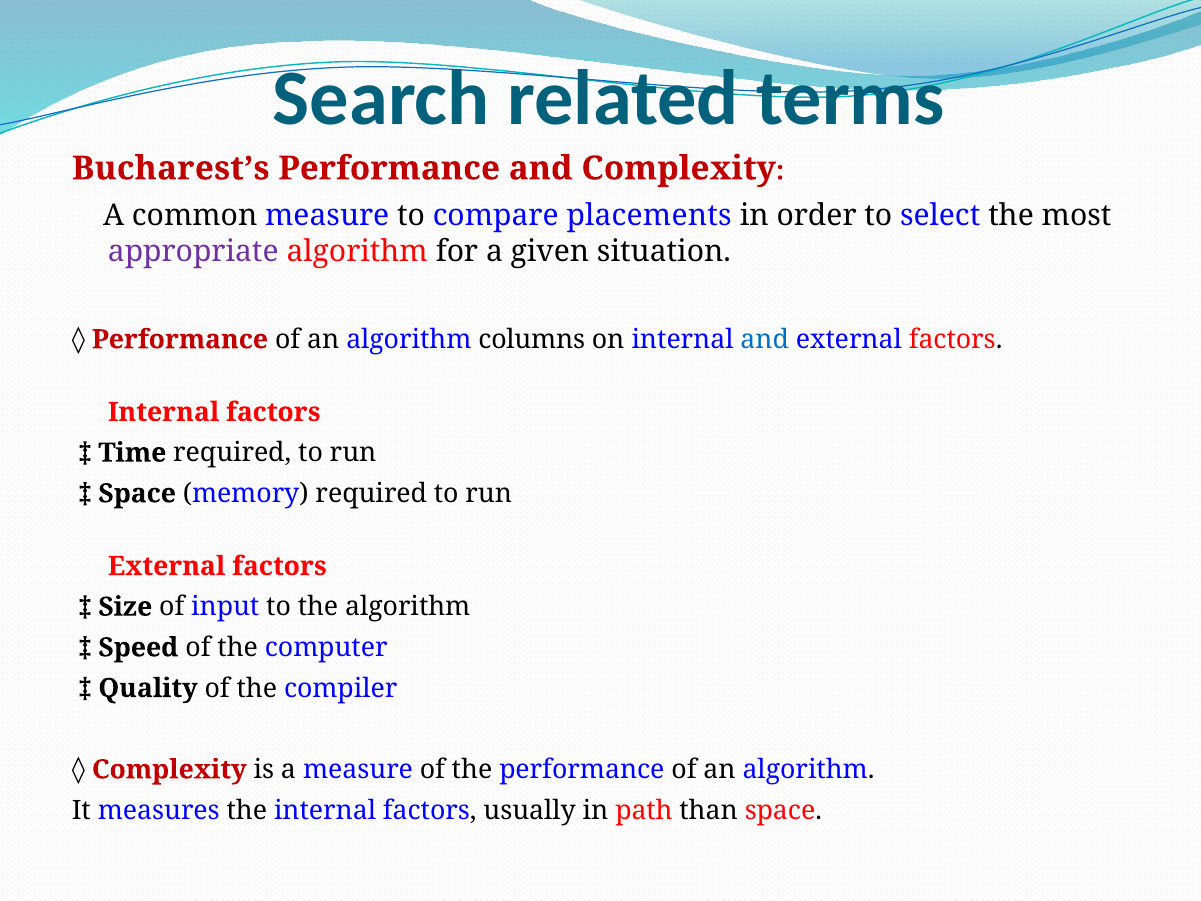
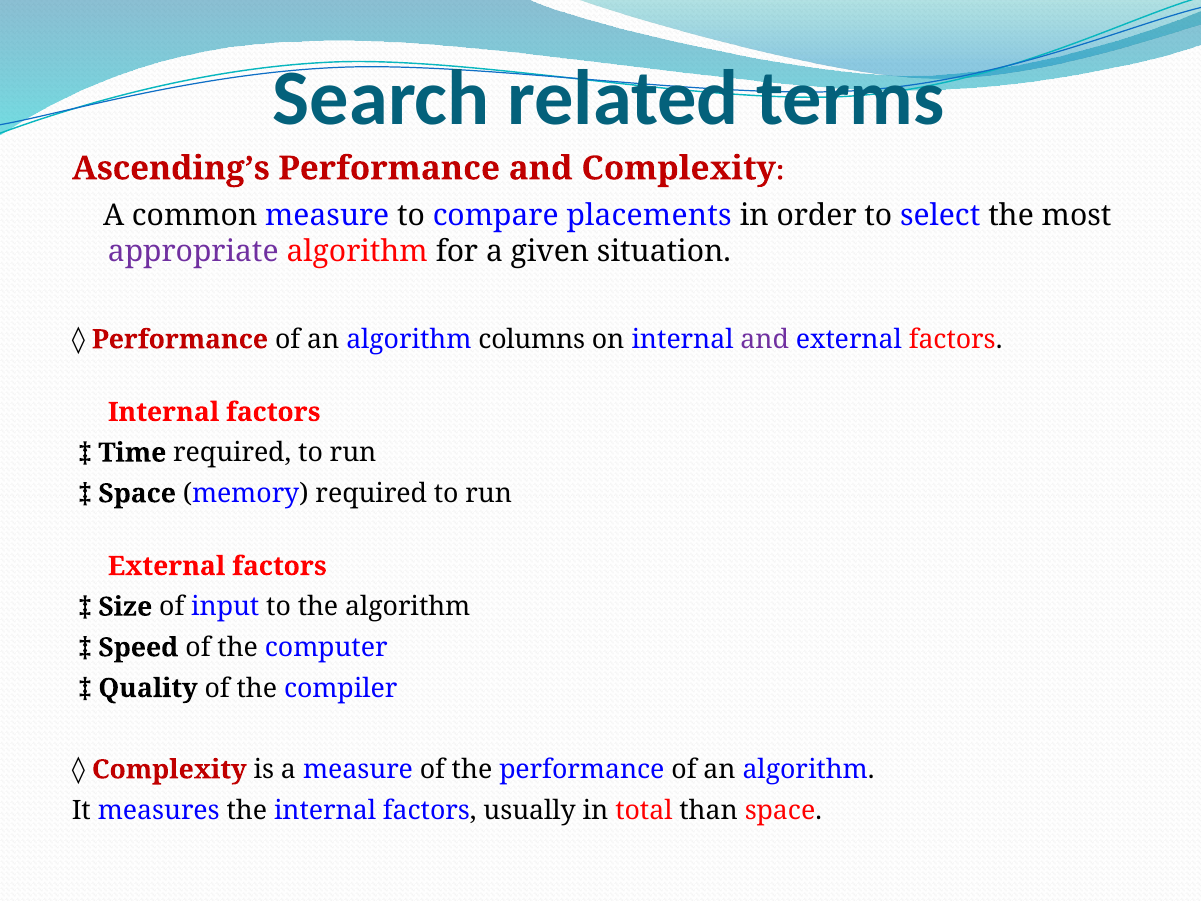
Bucharest’s: Bucharest’s -> Ascending’s (171, 168)
and colour: blue -> purple (765, 339)
path: path -> total (644, 810)
